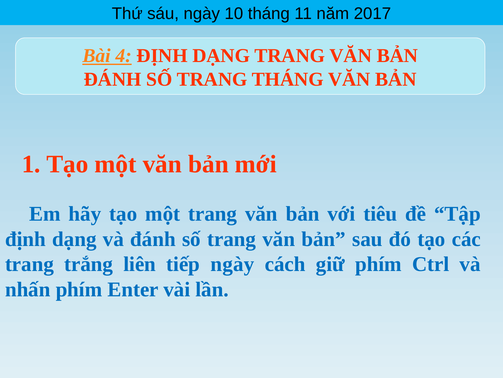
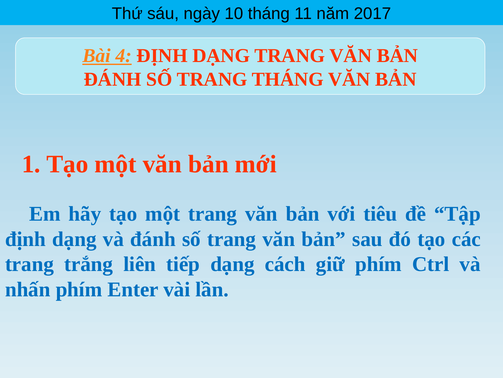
tiếp ngày: ngày -> dạng (232, 264)
